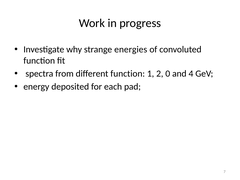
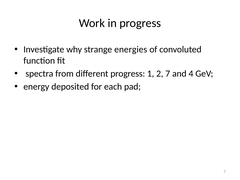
different function: function -> progress (128, 74)
2 0: 0 -> 7 (168, 74)
